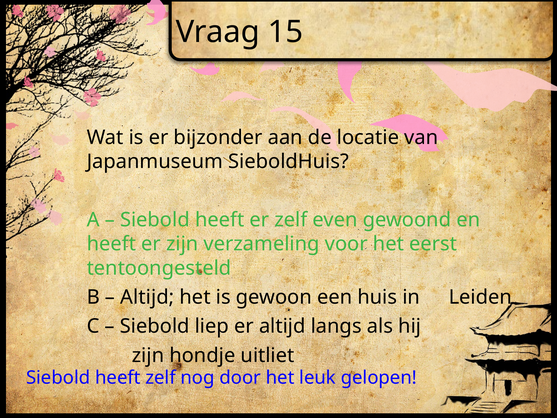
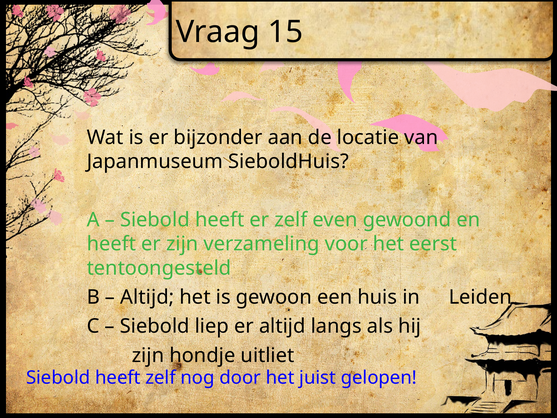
leuk: leuk -> juist (318, 378)
